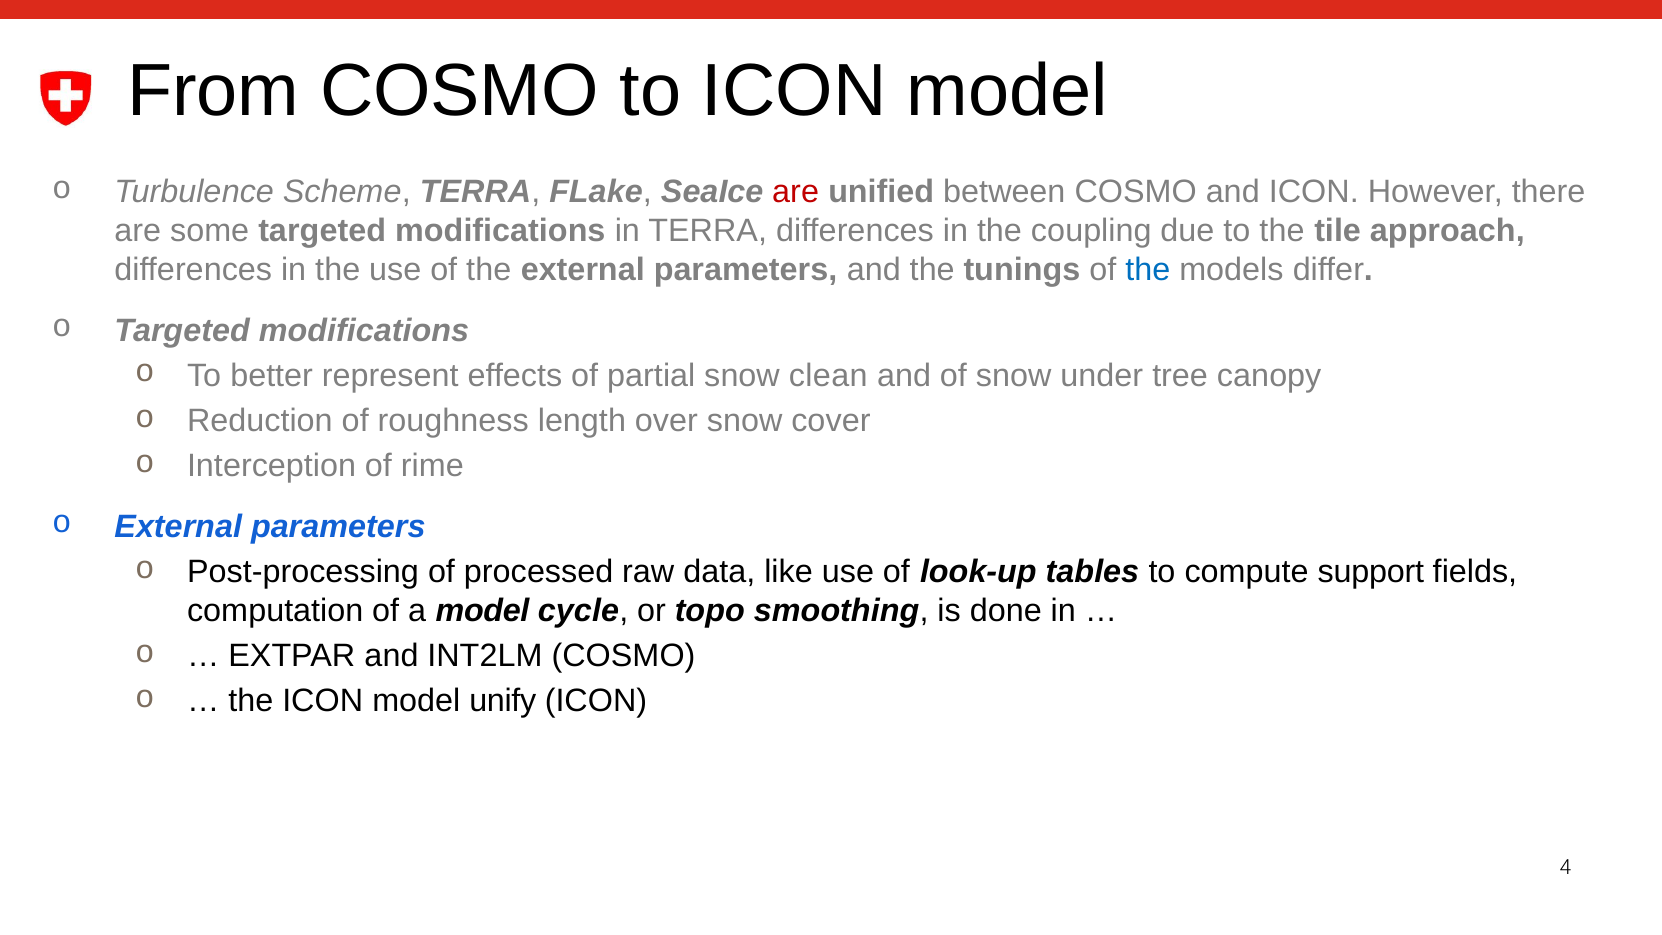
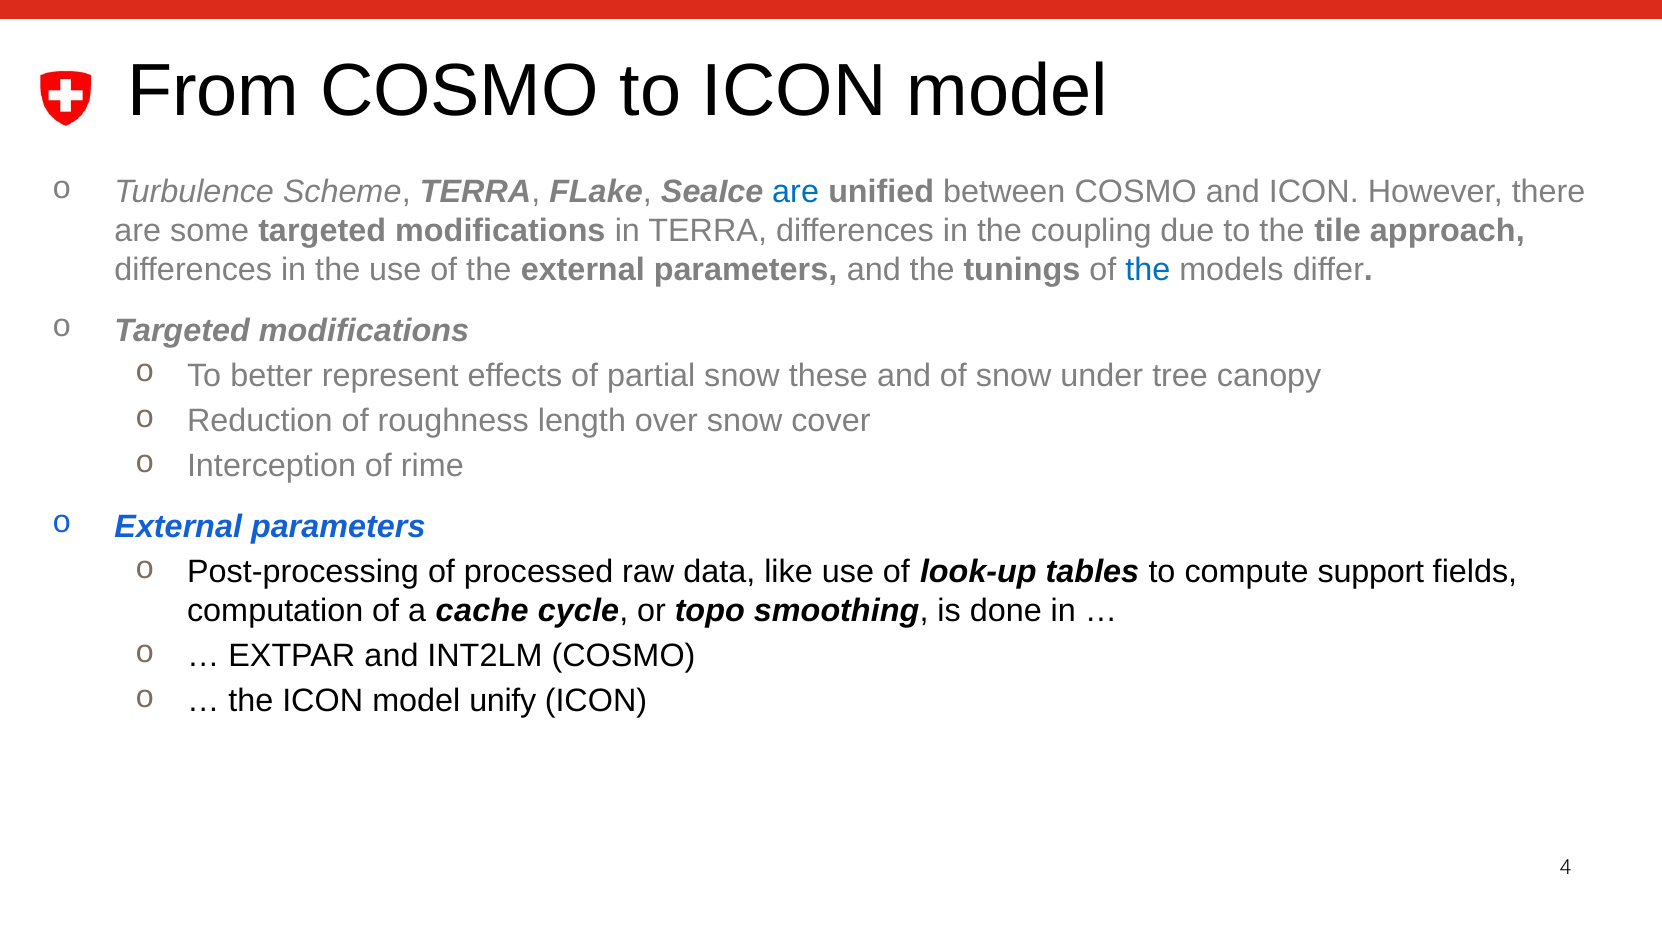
are colour: red -> blue (796, 192)
clean: clean -> these (828, 376)
a model: model -> cache (482, 611)
